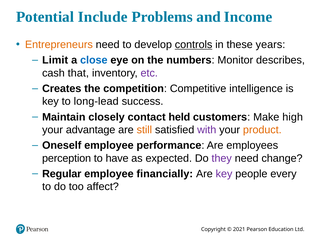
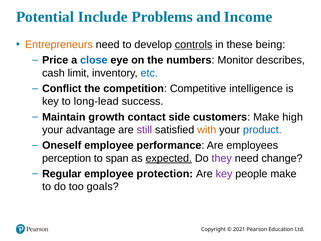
years: years -> being (271, 45)
Limit: Limit -> Price (55, 60)
that: that -> limit (78, 73)
etc colour: purple -> blue (149, 73)
Creates: Creates -> Conflict (62, 88)
closely: closely -> growth (107, 117)
held: held -> side (179, 117)
still colour: orange -> purple (144, 130)
with colour: purple -> orange (207, 130)
product colour: orange -> blue (262, 130)
have: have -> span (117, 158)
expected underline: none -> present (169, 158)
financially: financially -> protection (165, 174)
people every: every -> make (283, 174)
affect: affect -> goals (103, 186)
